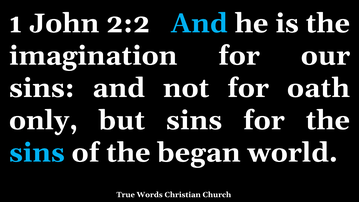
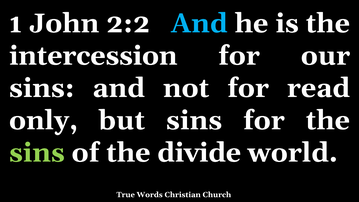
imagination: imagination -> intercession (93, 56)
oath: oath -> read (319, 88)
sins colour: light blue -> light green (37, 153)
began: began -> divide (199, 153)
